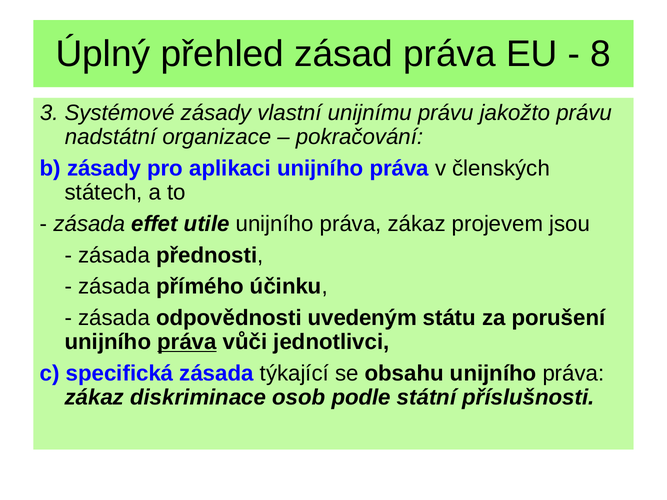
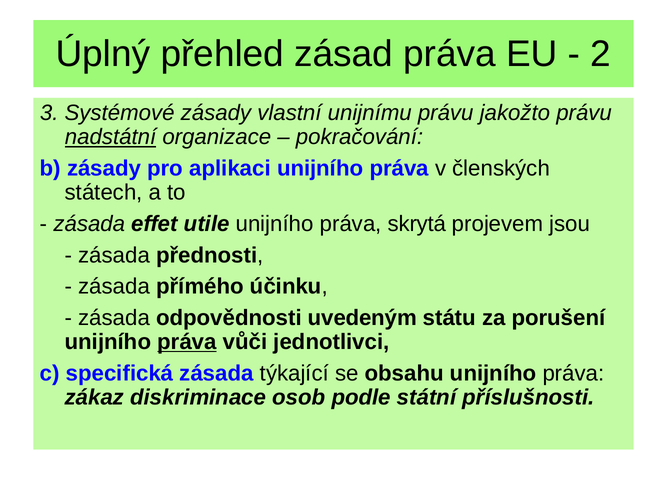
8: 8 -> 2 (601, 54)
nadstátní underline: none -> present (111, 137)
utile unijního práva zákaz: zákaz -> skrytá (417, 224)
